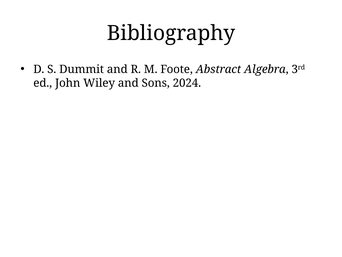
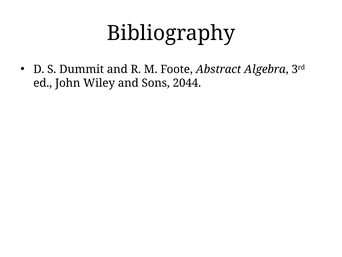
2024: 2024 -> 2044 (187, 83)
